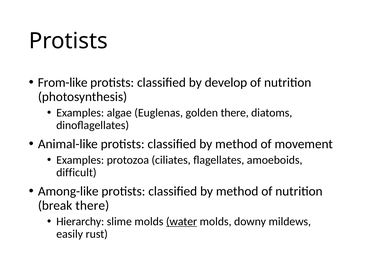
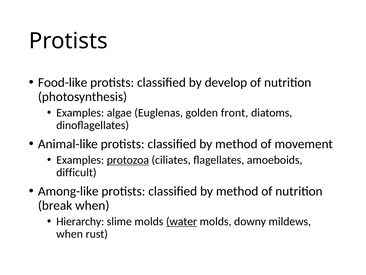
From-like: From-like -> Food-like (63, 82)
golden there: there -> front (235, 113)
protozoa underline: none -> present (128, 160)
break there: there -> when (92, 205)
easily: easily -> when (70, 234)
